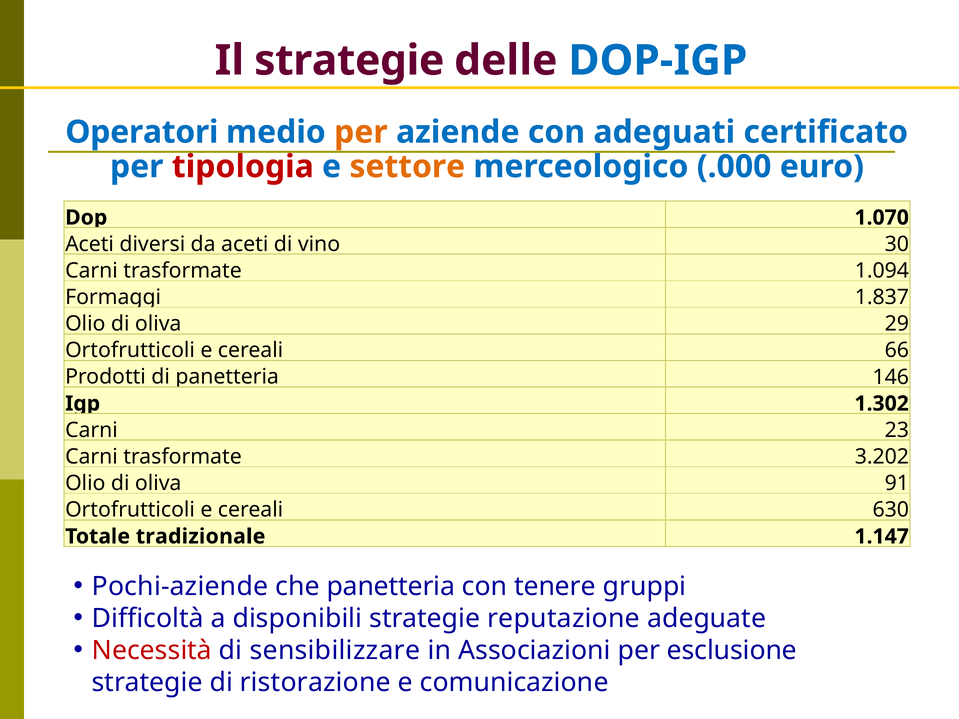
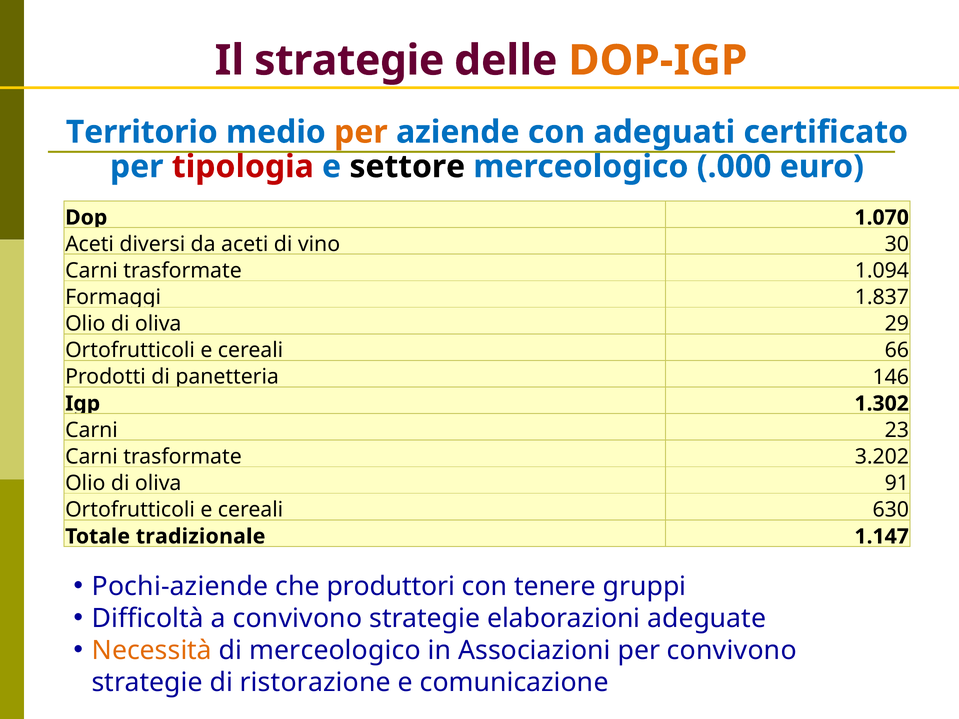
DOP-IGP colour: blue -> orange (658, 61)
Operatori: Operatori -> Territorio (142, 132)
settore colour: orange -> black (407, 167)
che panetteria: panetteria -> produttori (391, 587)
a disponibili: disponibili -> convivono (297, 619)
reputazione: reputazione -> elaborazioni (564, 619)
Necessità colour: red -> orange (152, 651)
di sensibilizzare: sensibilizzare -> merceologico (335, 651)
per esclusione: esclusione -> convivono (732, 651)
